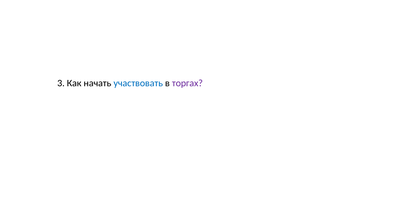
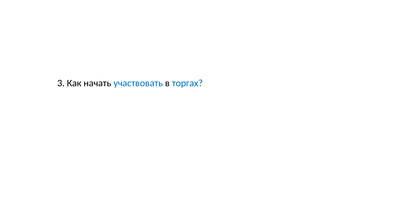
торгах colour: purple -> blue (187, 83)
